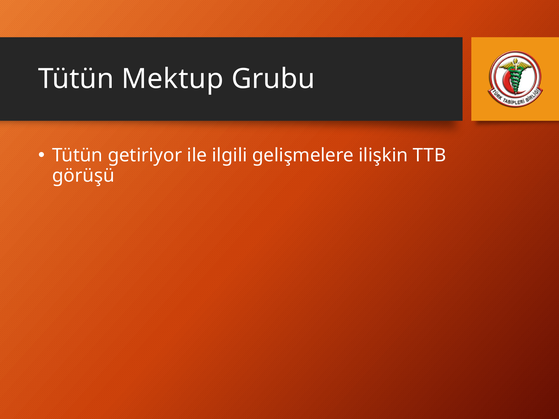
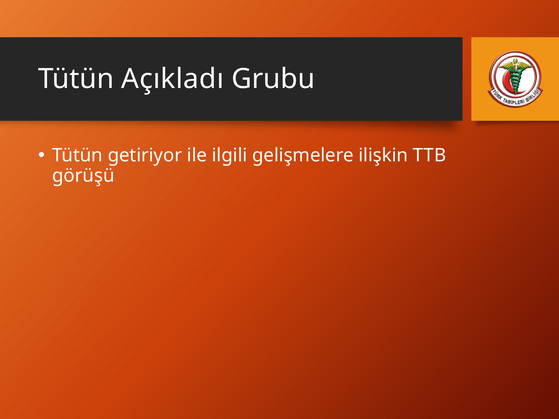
Mektup: Mektup -> Açıkladı (173, 79)
